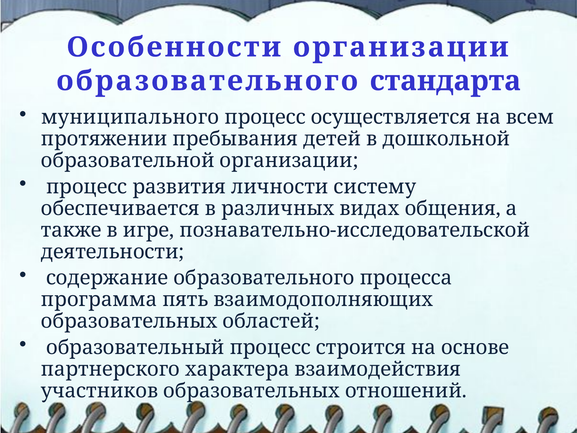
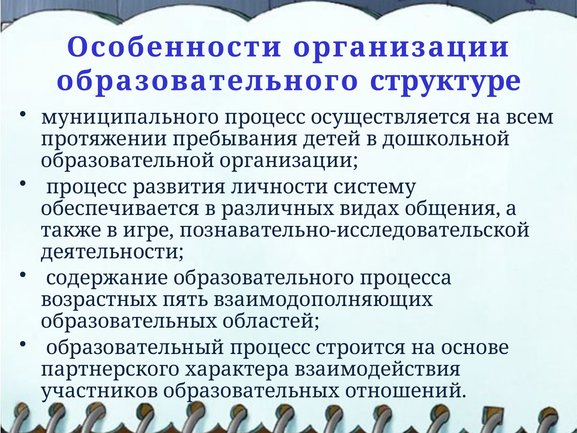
стандарта: стандарта -> структуре (445, 81)
программа: программа -> возрастных (99, 300)
